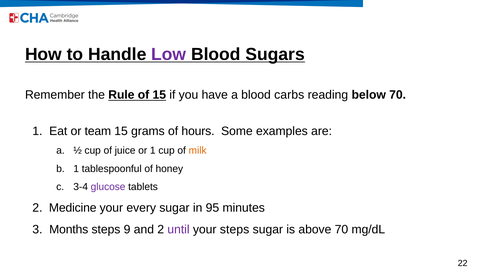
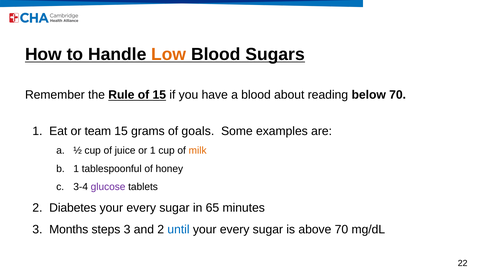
Low colour: purple -> orange (169, 54)
carbs: carbs -> about (289, 95)
hours: hours -> goals (198, 131)
Medicine: Medicine -> Diabetes (73, 207)
95: 95 -> 65 (212, 207)
steps 9: 9 -> 3 (127, 229)
until colour: purple -> blue (179, 229)
steps: steps -> every (235, 229)
